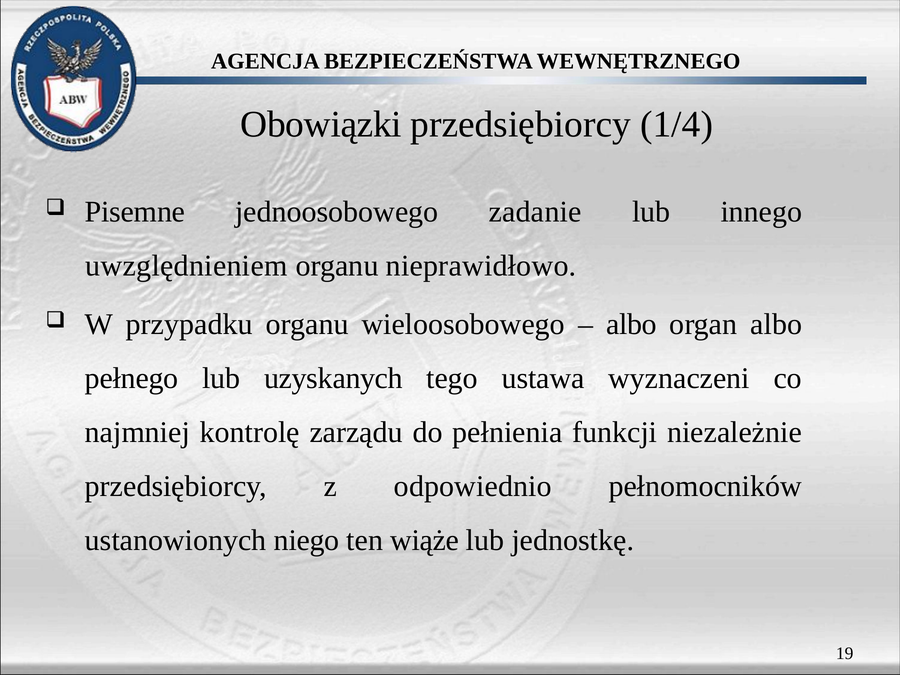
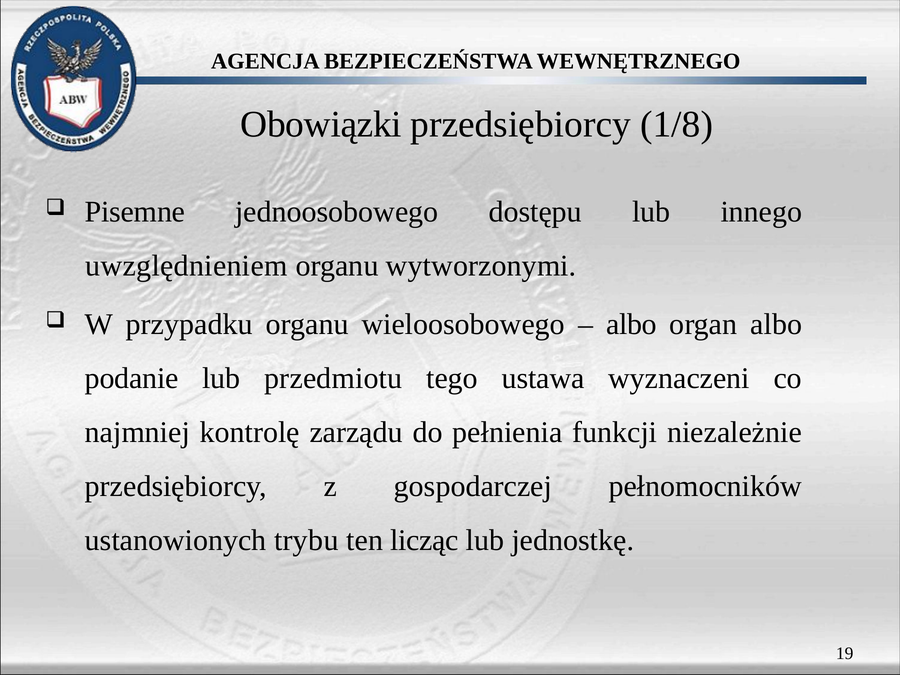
1/4: 1/4 -> 1/8 (677, 124)
zadanie: zadanie -> dostępu (535, 212)
nieprawidłowo: nieprawidłowo -> wytworzonymi (481, 266)
pełnego: pełnego -> podanie (132, 378)
uzyskanych: uzyskanych -> przedmiotu (333, 378)
odpowiednio: odpowiednio -> gospodarczej (473, 486)
niego: niego -> trybu (306, 540)
wiąże: wiąże -> licząc (424, 540)
